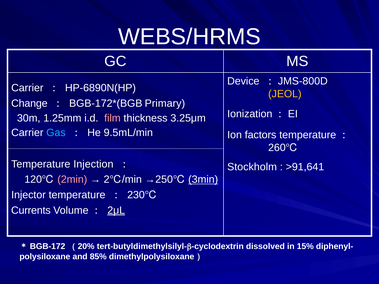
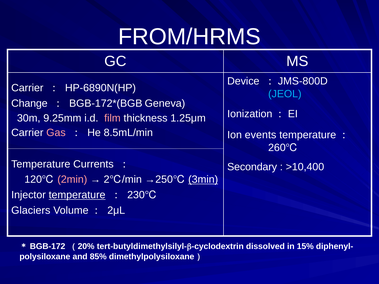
WEBS/HRMS: WEBS/HRMS -> FROM/HRMS (189, 37)
JEOL colour: yellow -> light blue (285, 94)
Primary: Primary -> Geneva (165, 104)
1.25mm: 1.25mm -> 9.25mm (62, 118)
3.25μm: 3.25μm -> 1.25μm (188, 118)
Gas colour: light blue -> pink (56, 133)
9.5mL/min: 9.5mL/min -> 8.5mL/min (128, 133)
factors: factors -> events (261, 135)
Injection: Injection -> Currents (93, 164)
Stockholm: Stockholm -> Secondary (252, 167)
>91,641: >91,641 -> >10,400 (305, 167)
temperature underline: none -> present (77, 195)
Currents: Currents -> Glaciers (31, 211)
2μL underline: present -> none (116, 211)
